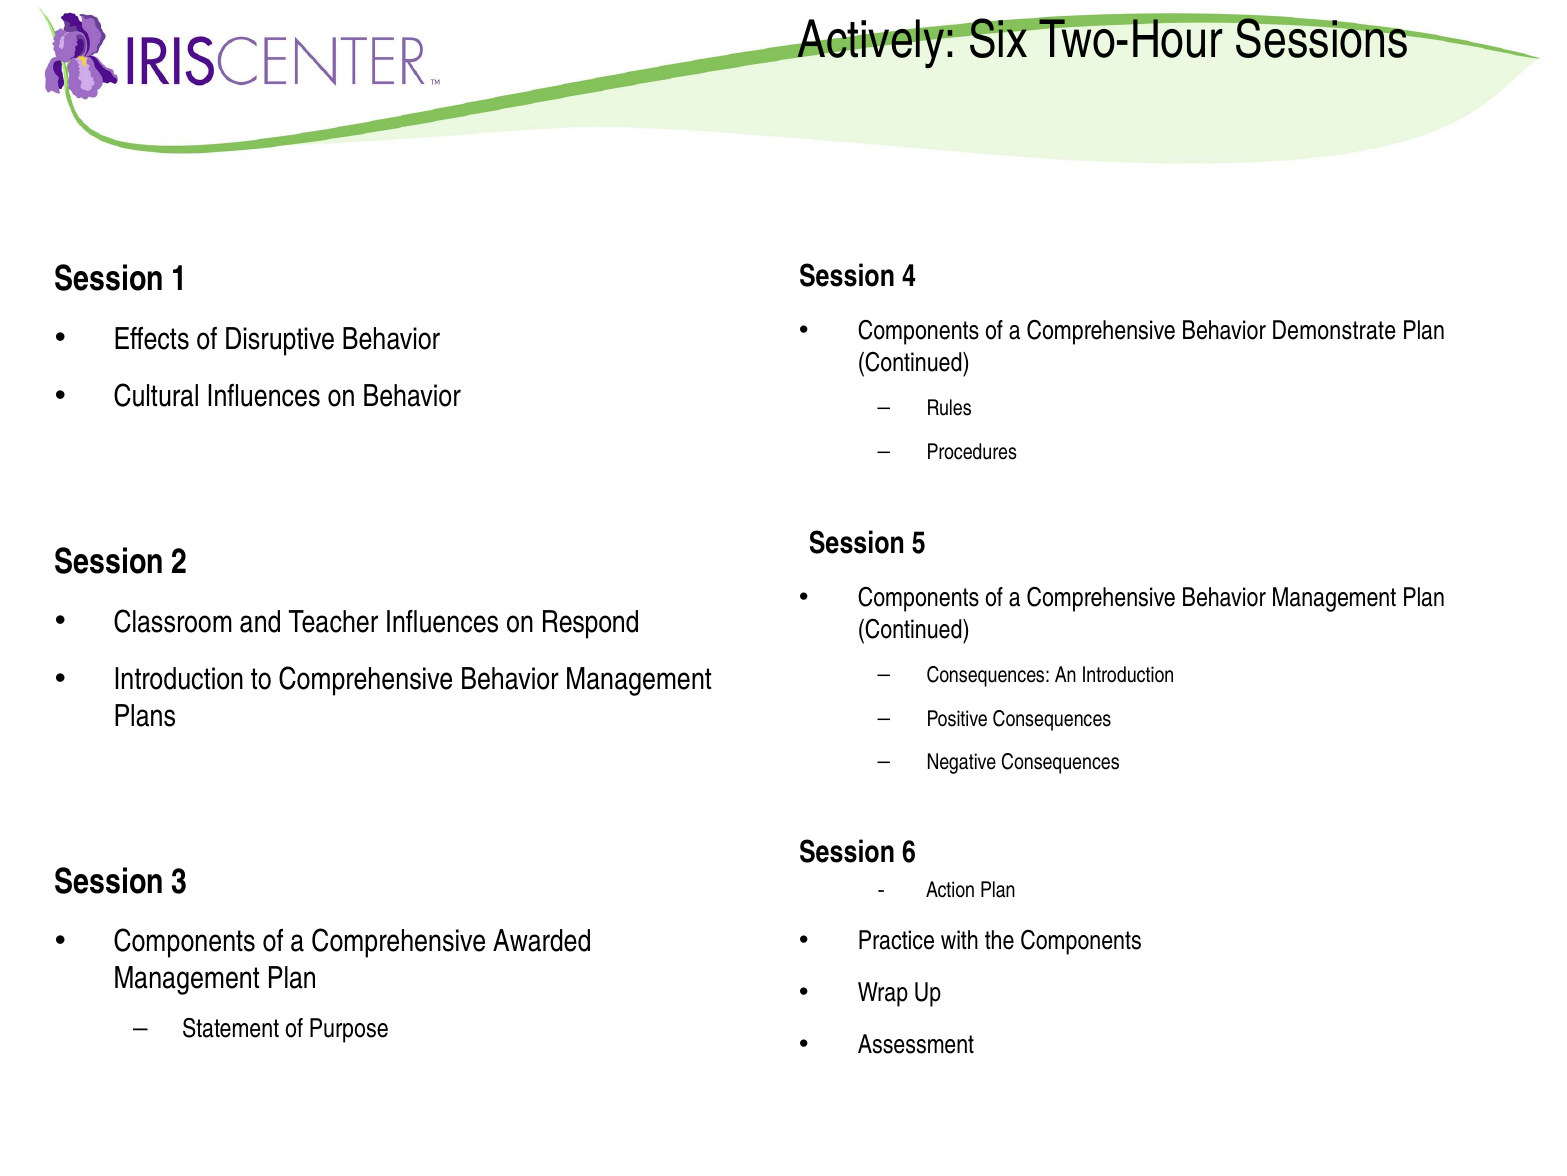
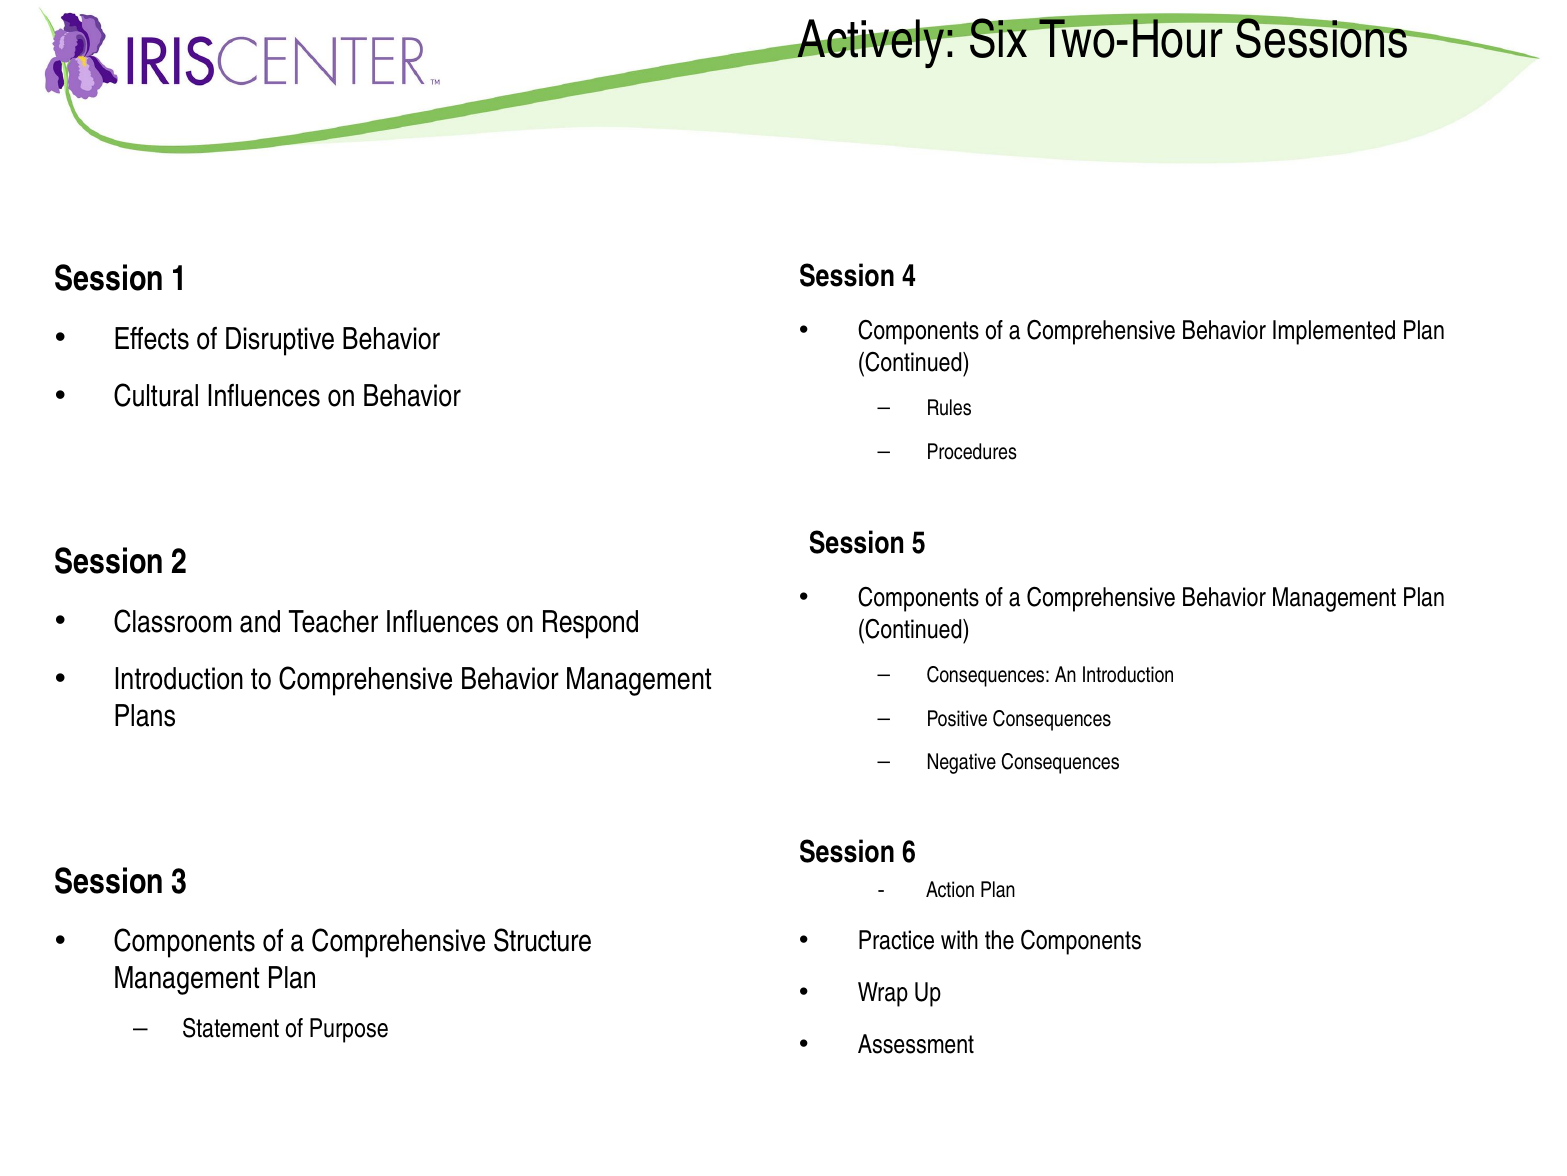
Demonstrate: Demonstrate -> Implemented (1334, 331)
Awarded: Awarded -> Structure (542, 941)
